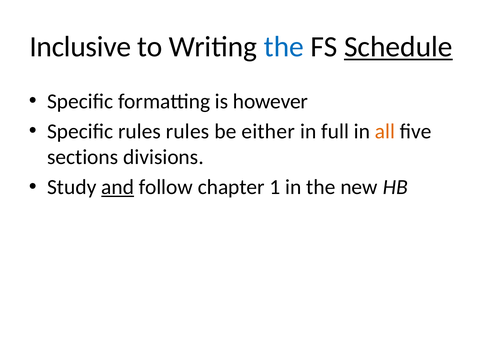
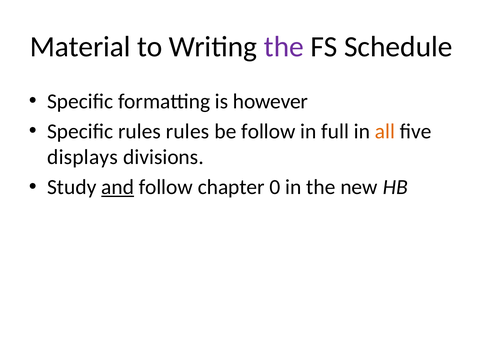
Inclusive: Inclusive -> Material (80, 47)
the colour: blue -> purple (284, 47)
Schedule underline: present -> none (398, 47)
be either: either -> follow (268, 131)
sections: sections -> displays (83, 157)
1: 1 -> 0 (275, 187)
